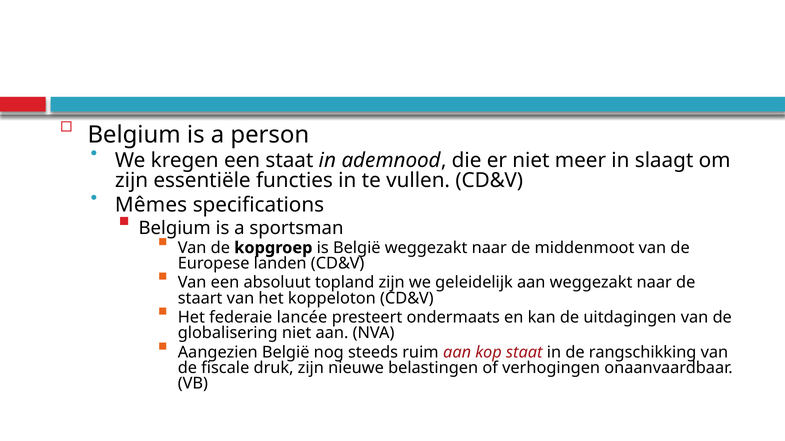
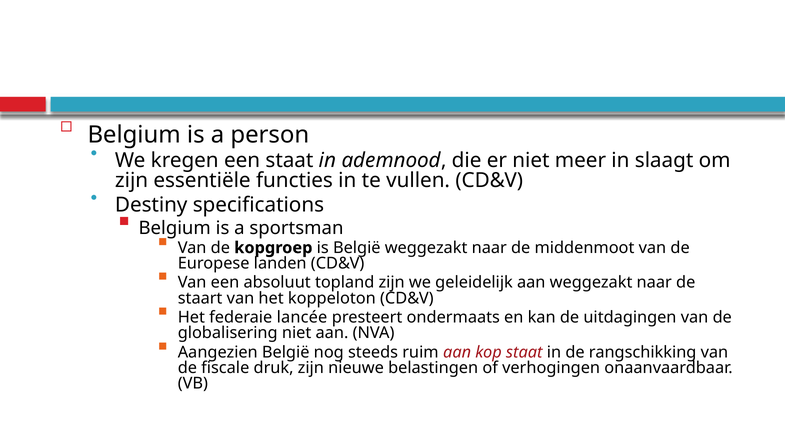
Mêmes: Mêmes -> Destiny (151, 205)
